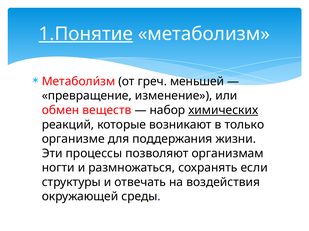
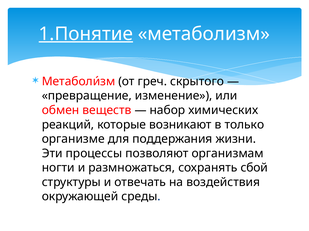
меньшей: меньшей -> скрытого (197, 82)
химических underline: present -> none (223, 111)
если: если -> сбой (254, 168)
